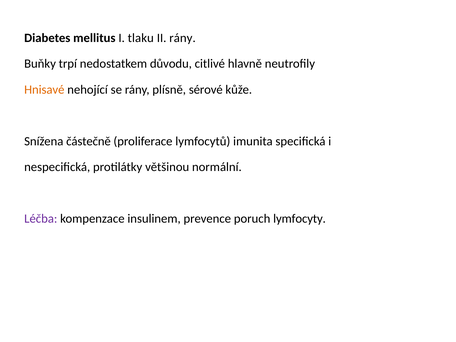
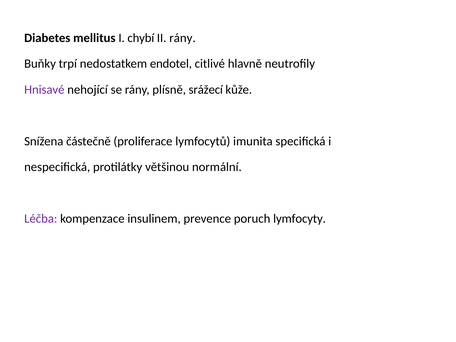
tlaku: tlaku -> chybí (141, 38)
důvodu: důvodu -> endotel (171, 64)
Hnisavé colour: orange -> purple (44, 90)
sérové: sérové -> srážecí (206, 90)
